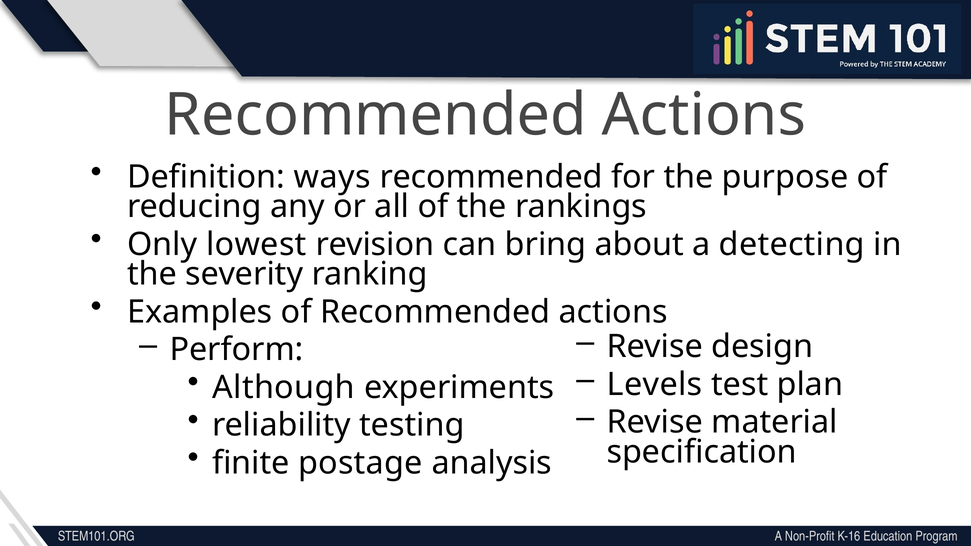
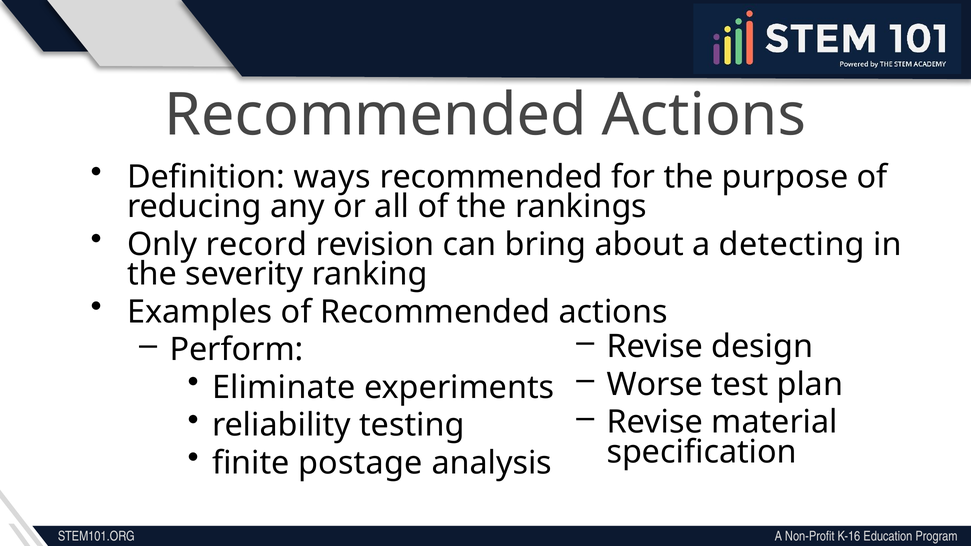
lowest: lowest -> record (256, 245)
Levels: Levels -> Worse (655, 385)
Although: Although -> Eliminate (284, 388)
